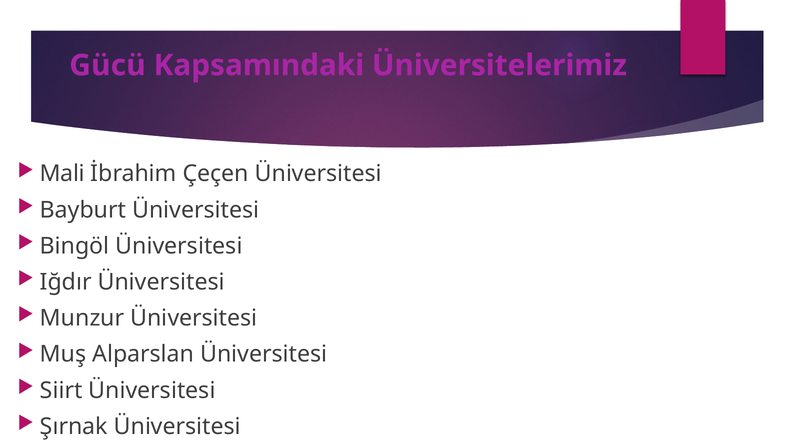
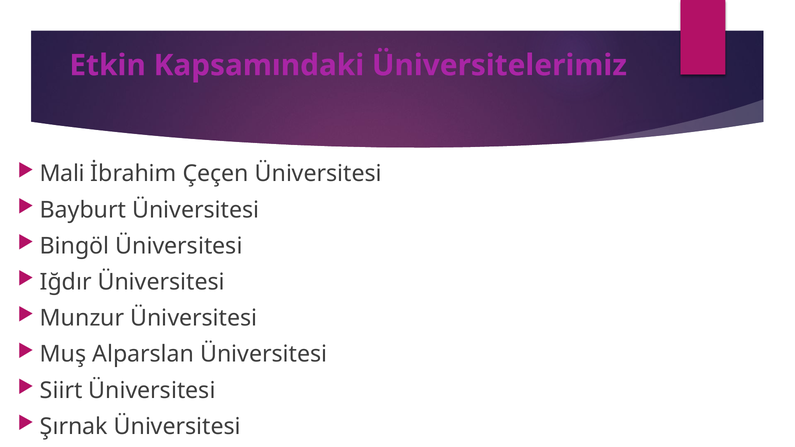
Gücü: Gücü -> Etkin (108, 65)
